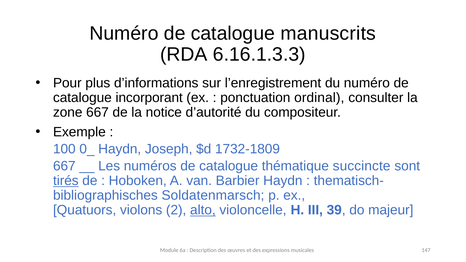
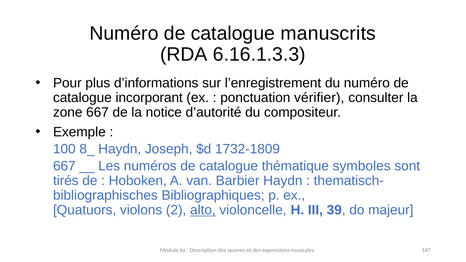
ordinal: ordinal -> vérifier (319, 98)
0_: 0_ -> 8_ (87, 149)
succincte: succincte -> symboles (362, 166)
tirés underline: present -> none (66, 181)
Soldatenmarsch: Soldatenmarsch -> Bibliographiques (213, 196)
